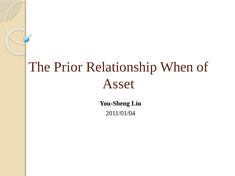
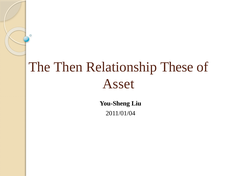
Prior: Prior -> Then (68, 67)
When: When -> These (177, 67)
